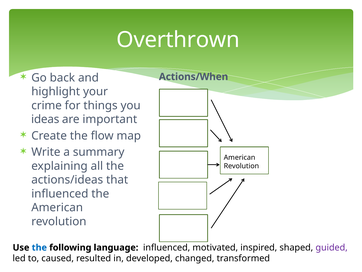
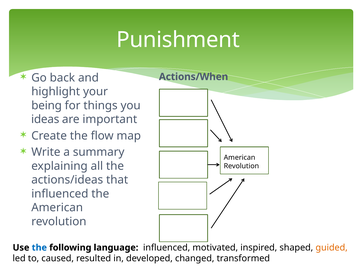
Overthrown: Overthrown -> Punishment (178, 40)
crime: crime -> being (47, 105)
guided colour: purple -> orange (332, 247)
